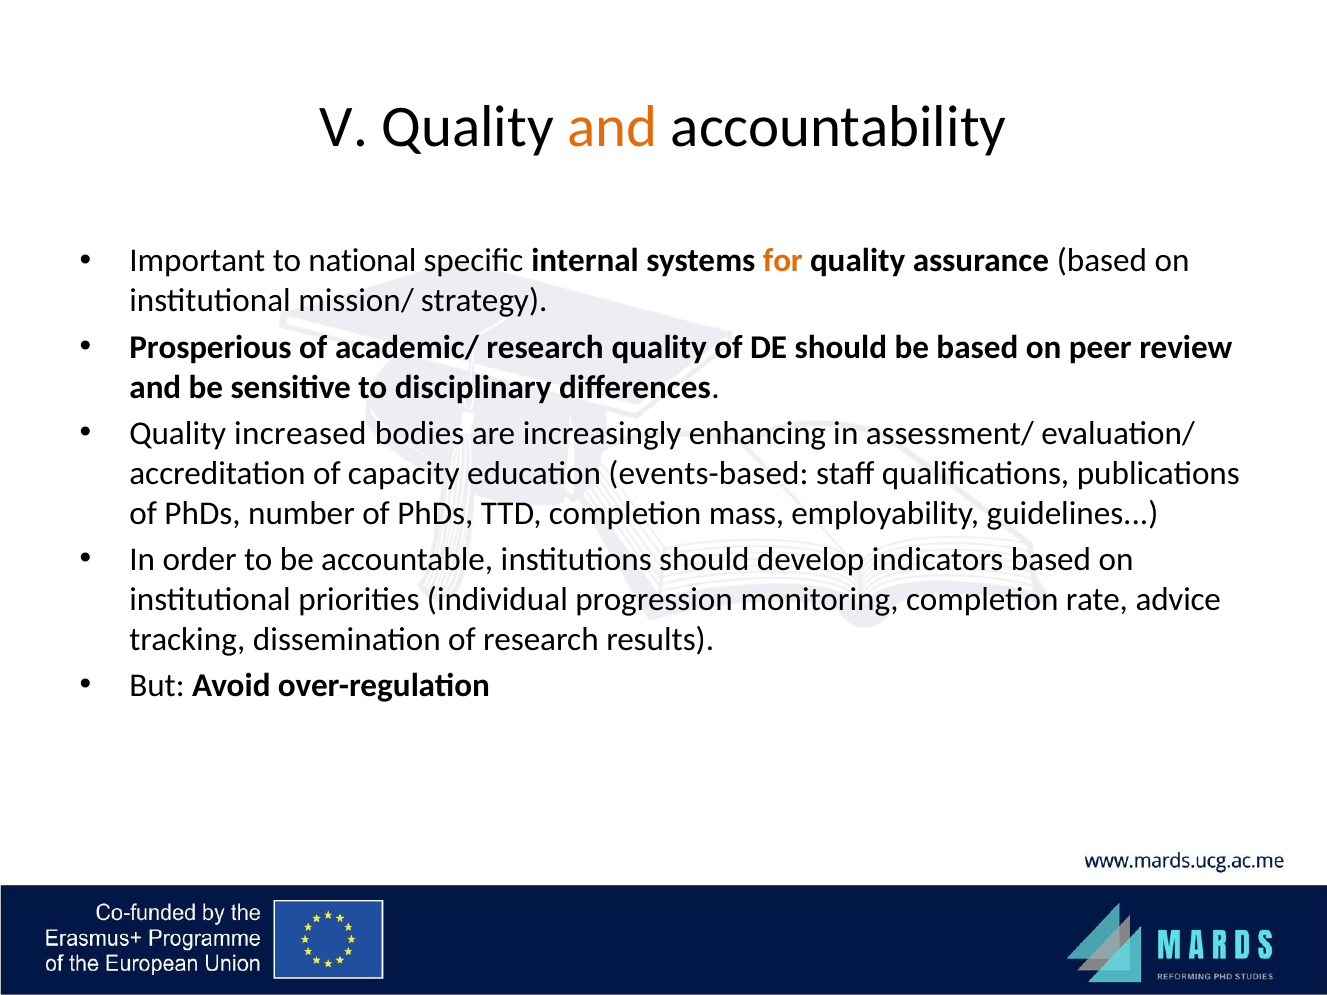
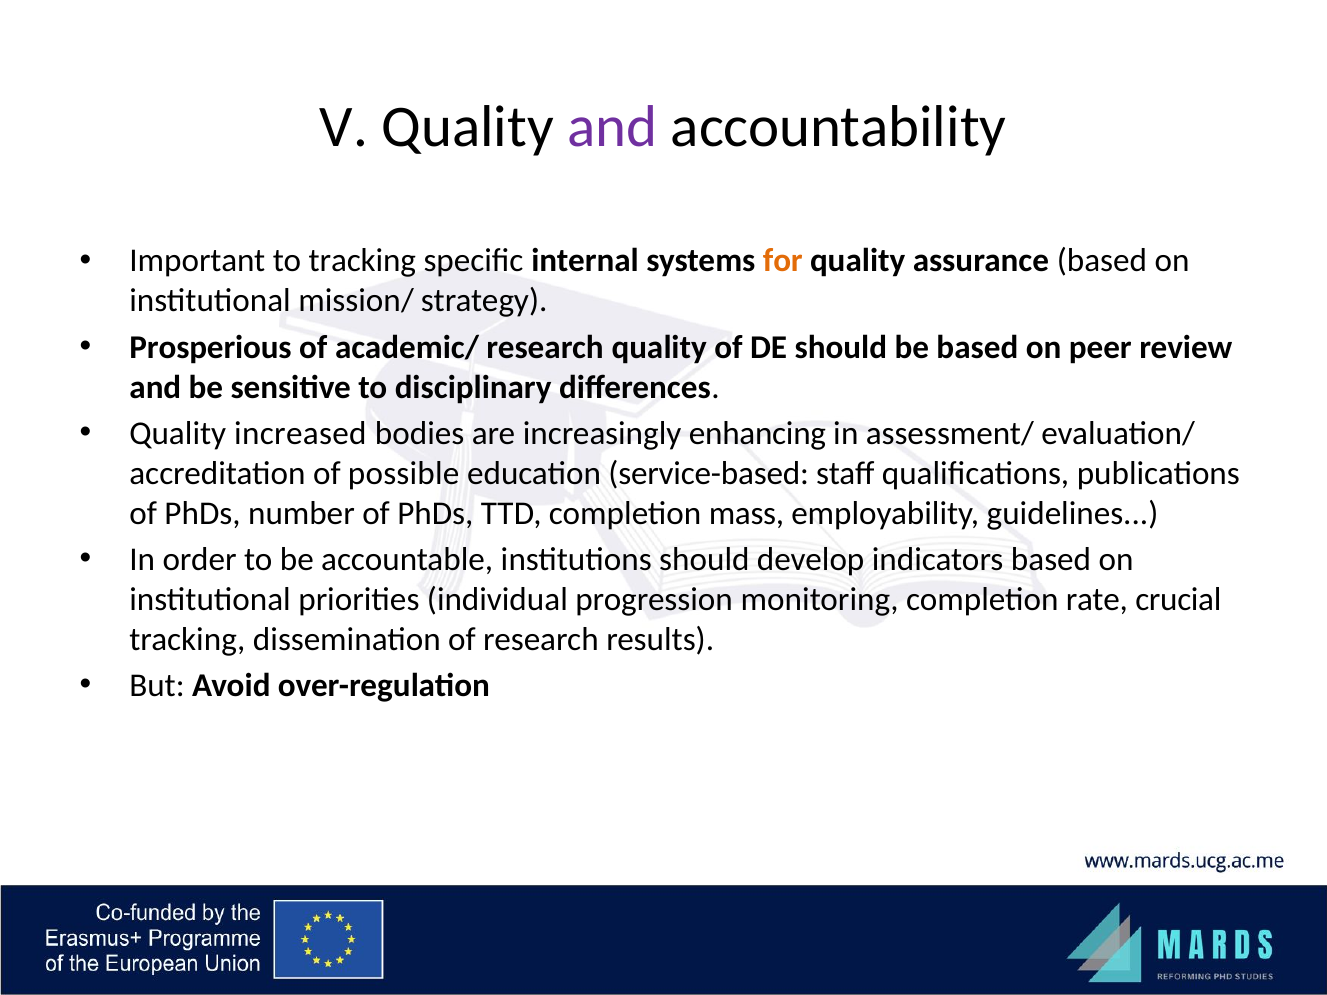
and colour: orange -> purple (612, 127)
to national: national -> tracking (362, 261)
capacity: capacity -> possible (404, 473)
events-based: events-based -> service-based (709, 473)
advice: advice -> crucial (1178, 599)
